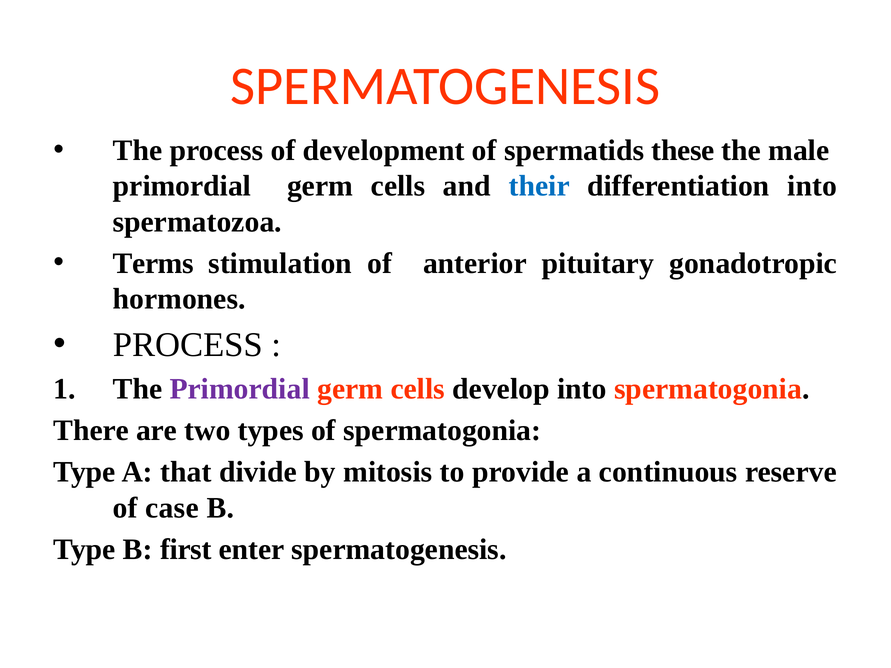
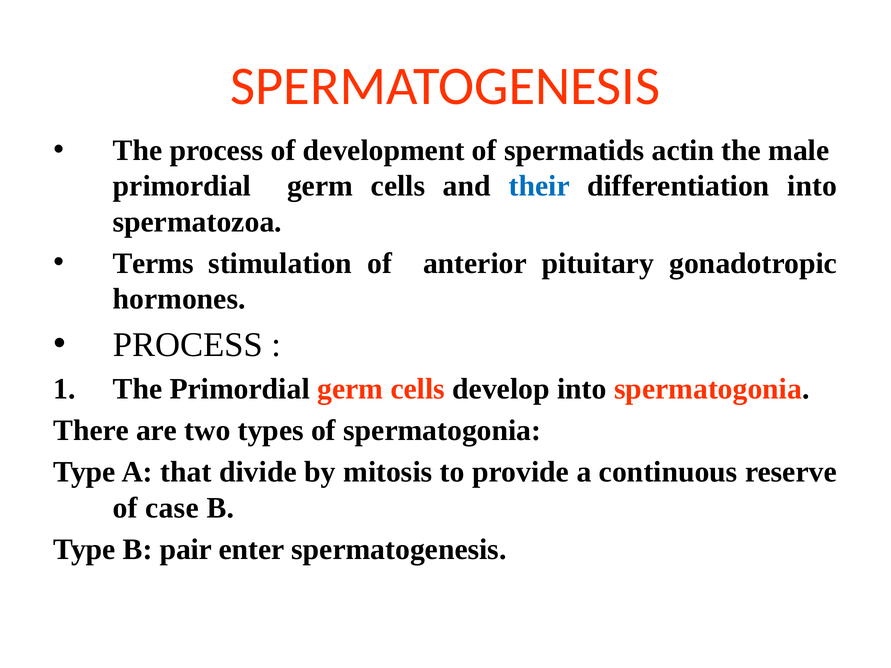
these: these -> actin (683, 151)
Primordial colour: purple -> black (240, 389)
first: first -> pair (186, 550)
